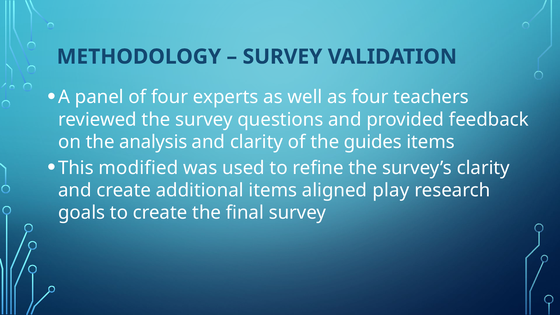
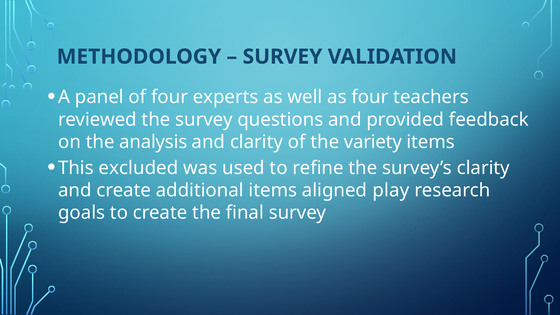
guides: guides -> variety (373, 142)
modified: modified -> excluded (138, 168)
